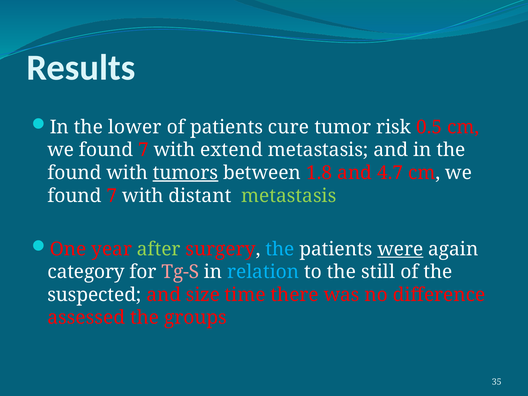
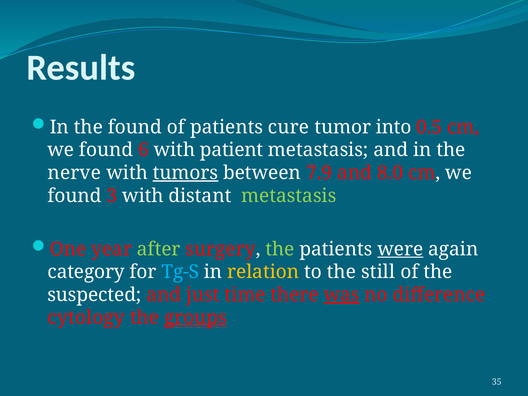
the lower: lower -> found (135, 127)
risk: risk -> into (394, 127)
7: 7 -> 6 (144, 150)
extend: extend -> patient (232, 150)
found: found -> nerve (74, 173)
1.8: 1.8 -> 7.9 (319, 173)
4.7: 4.7 -> 8.0 (390, 173)
7: 7 -> 3 (112, 196)
the colour: light blue -> light green (280, 249)
Tg-S colour: pink -> light blue (180, 272)
relation colour: light blue -> yellow (263, 272)
size: size -> just (203, 295)
was underline: none -> present (342, 295)
assessed: assessed -> cytology (86, 318)
groups underline: none -> present (195, 318)
